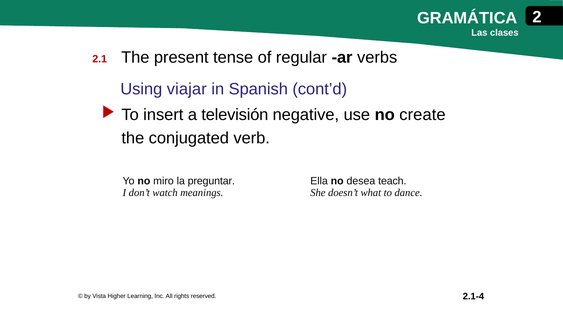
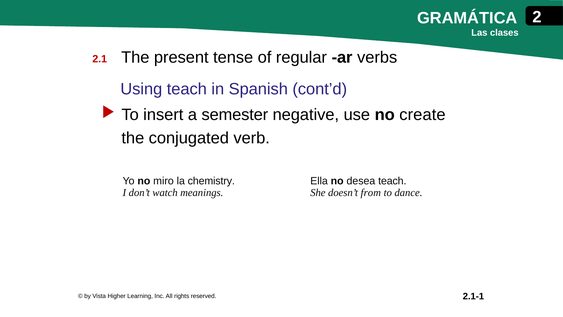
Using viajar: viajar -> teach (187, 89)
televisión: televisión -> semester (235, 115)
preguntar: preguntar -> chemistry (211, 181)
what: what -> from (371, 193)
2.1-4: 2.1-4 -> 2.1-1 (473, 296)
